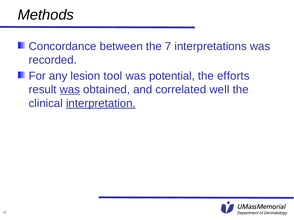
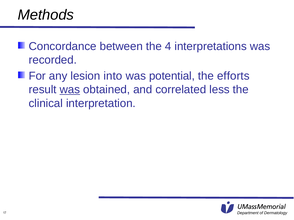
7: 7 -> 4 (168, 46)
tool: tool -> into (113, 76)
well: well -> less (219, 90)
interpretation underline: present -> none (101, 104)
